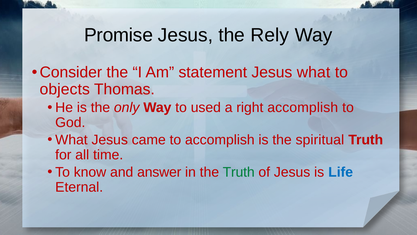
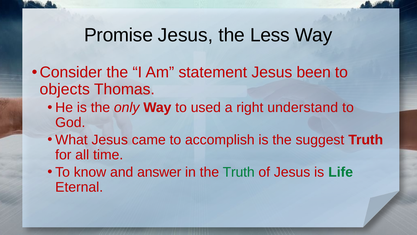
Rely: Rely -> Less (270, 35)
Jesus what: what -> been (314, 72)
right accomplish: accomplish -> understand (303, 107)
spiritual: spiritual -> suggest (320, 140)
Life colour: blue -> green (341, 172)
